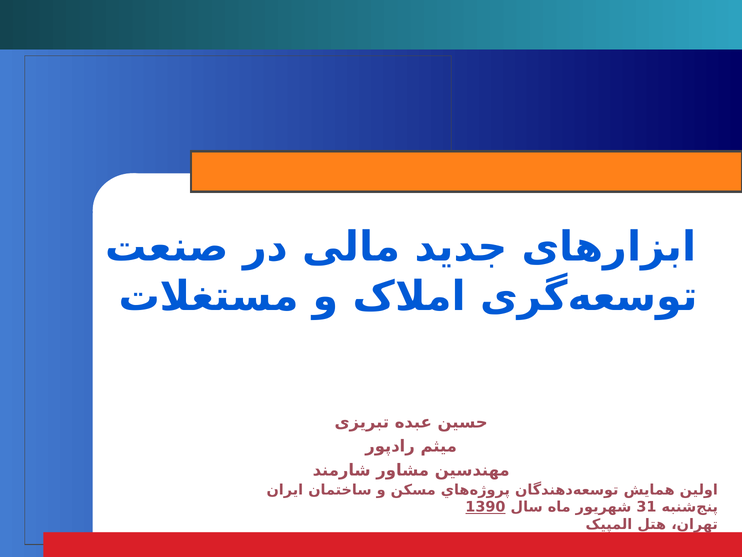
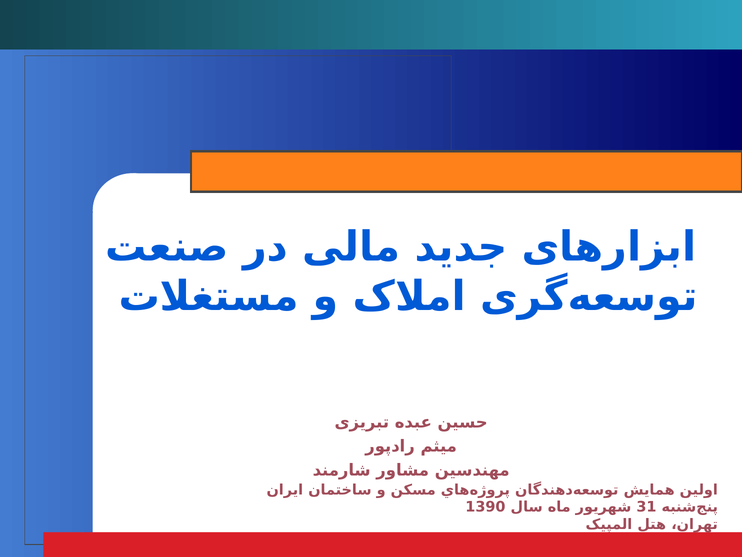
1390 underline: present -> none (485, 507)
